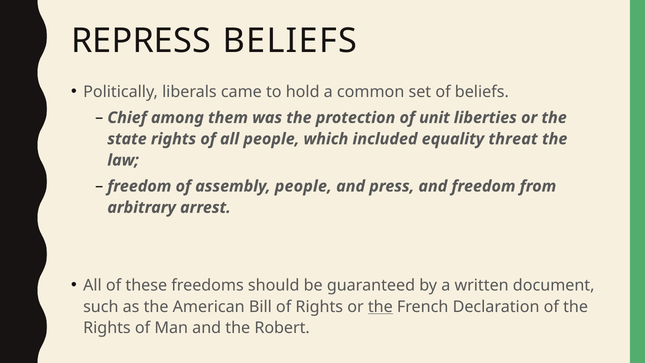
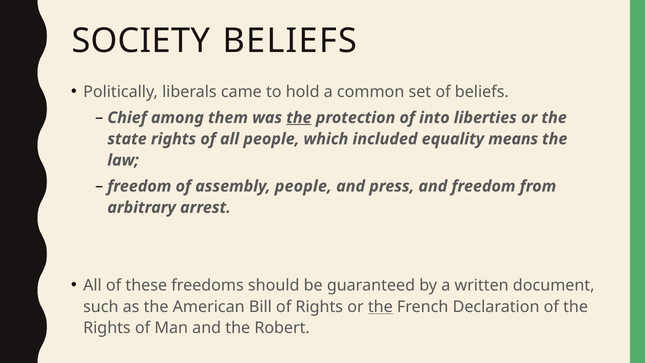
REPRESS: REPRESS -> SOCIETY (141, 41)
the underline: none -> present (299, 118)
unit: unit -> into (434, 118)
threat: threat -> means (513, 139)
